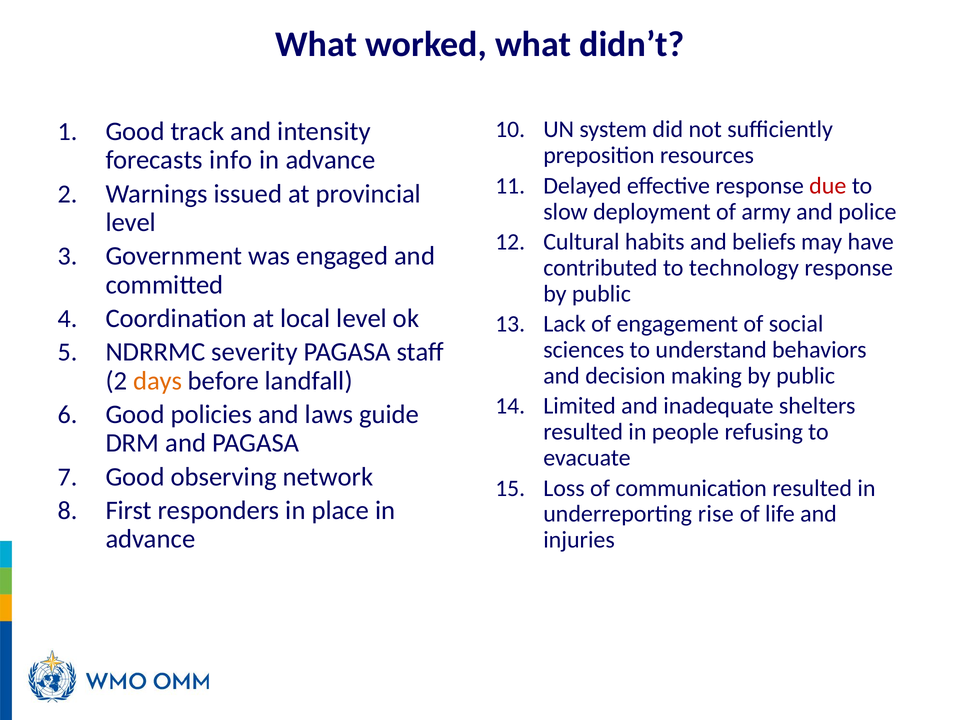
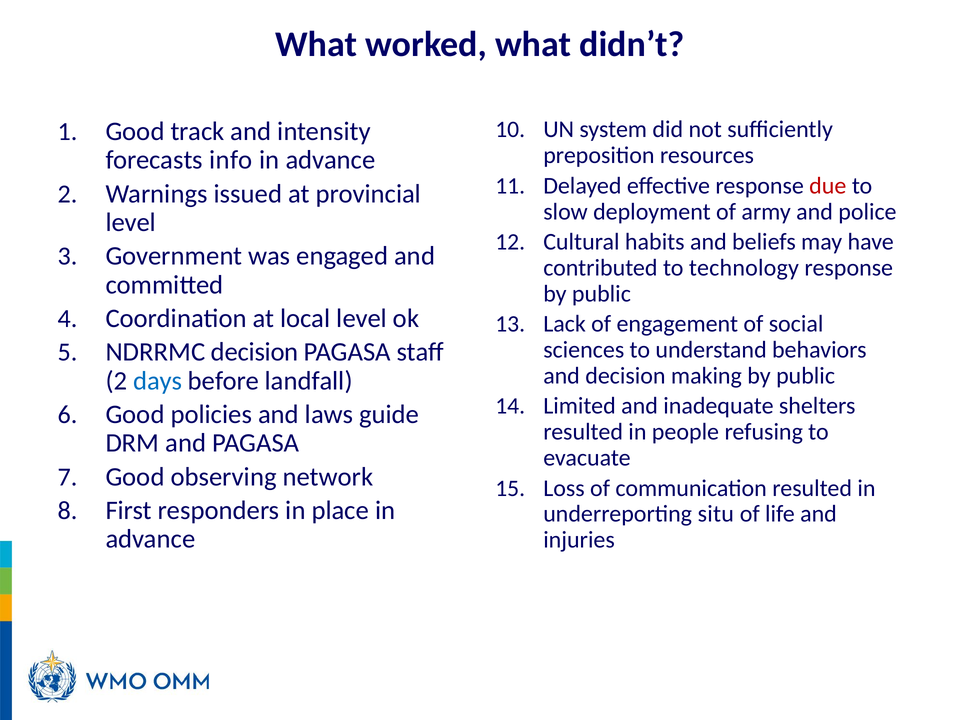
NDRRMC severity: severity -> decision (255, 352)
days colour: orange -> blue (158, 381)
rise: rise -> situ (716, 514)
